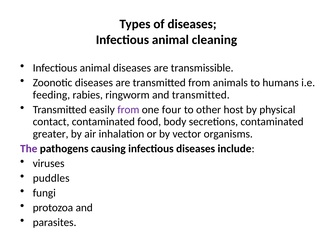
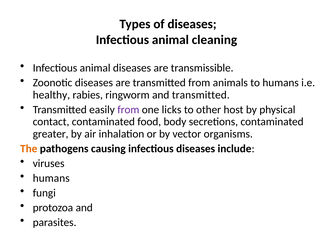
feeding: feeding -> healthy (51, 95)
four: four -> licks (172, 110)
The colour: purple -> orange (29, 149)
puddles: puddles -> humans (51, 178)
